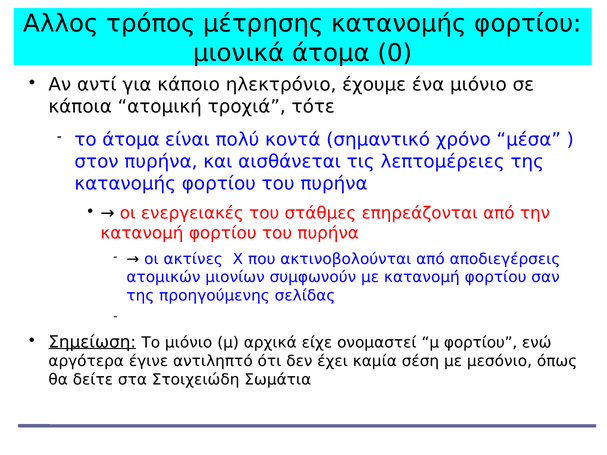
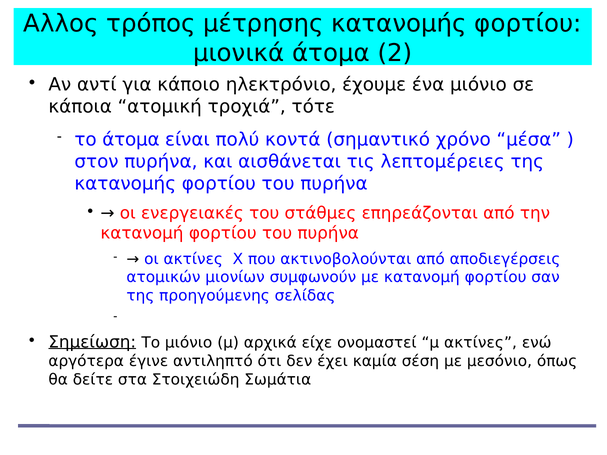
0: 0 -> 2 (395, 53)
μ φορτίου: φορτίου -> ακτίνες (481, 343)
